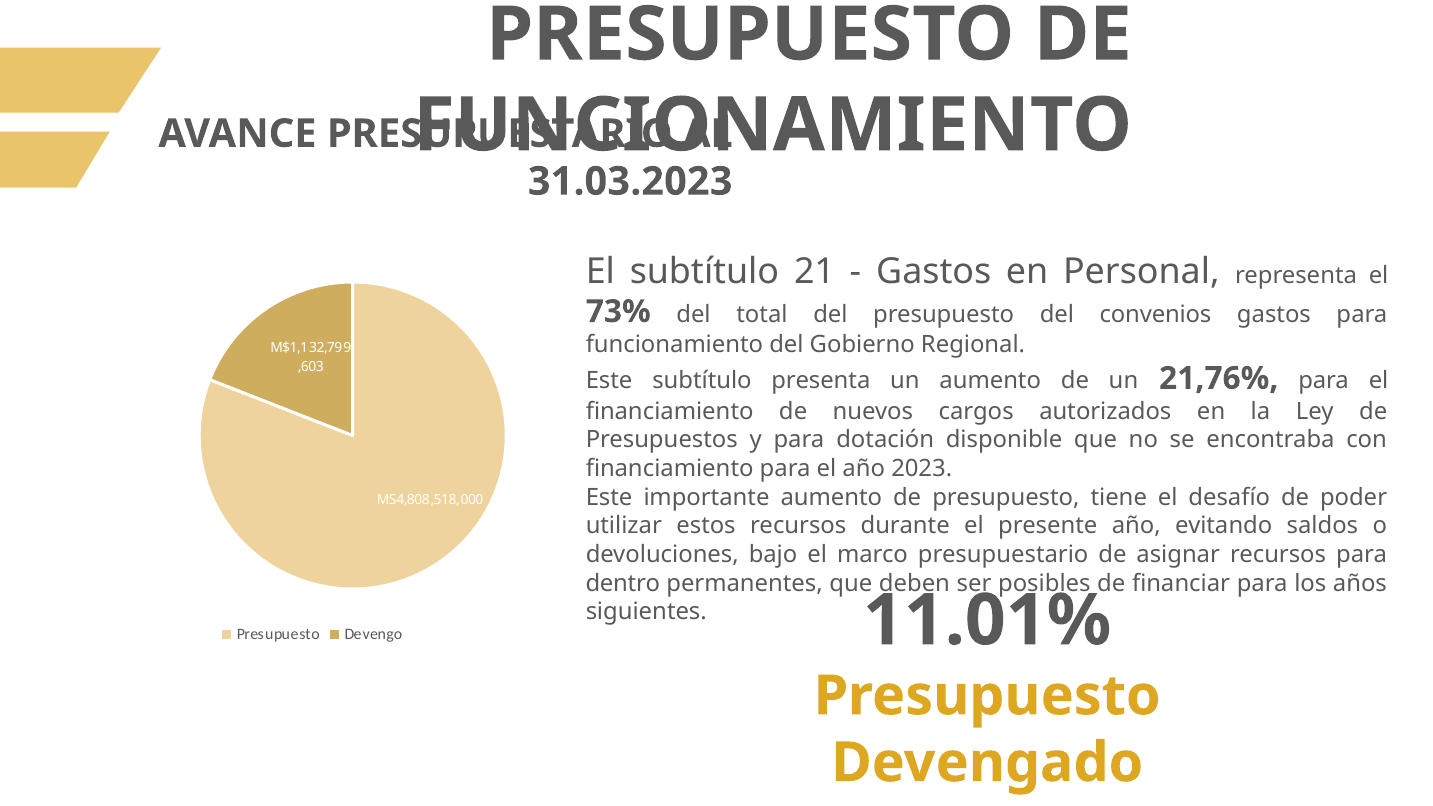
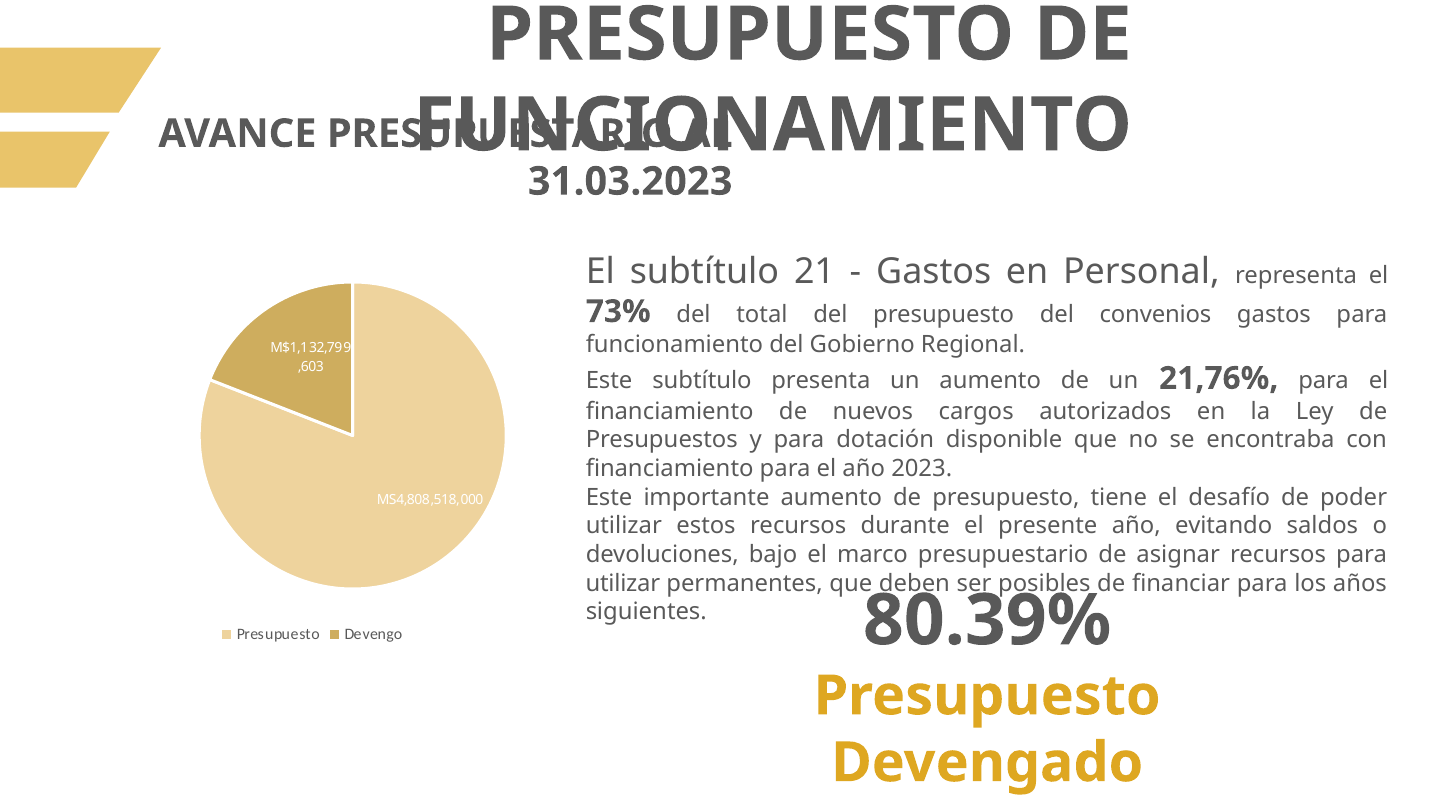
dentro: dentro -> utilizar (623, 583)
11.01%: 11.01% -> 80.39% (987, 621)
